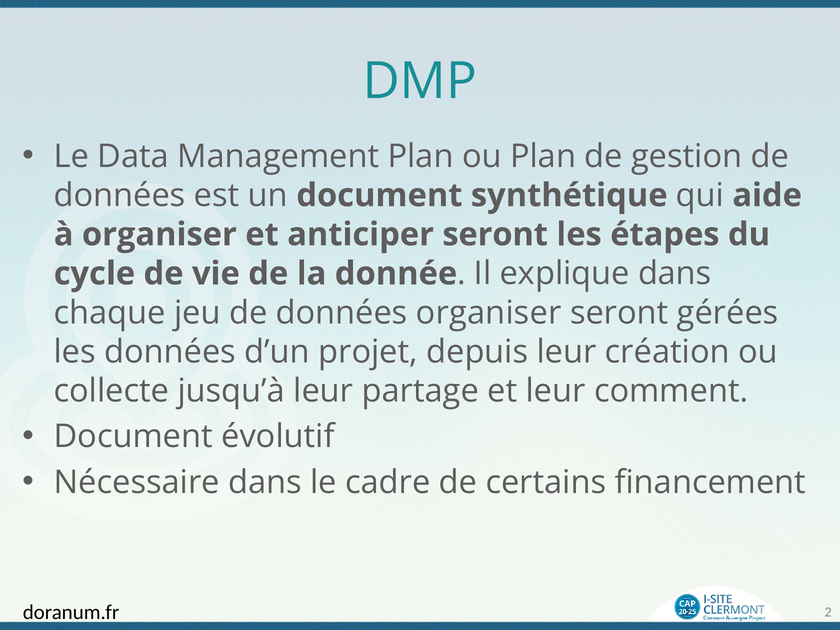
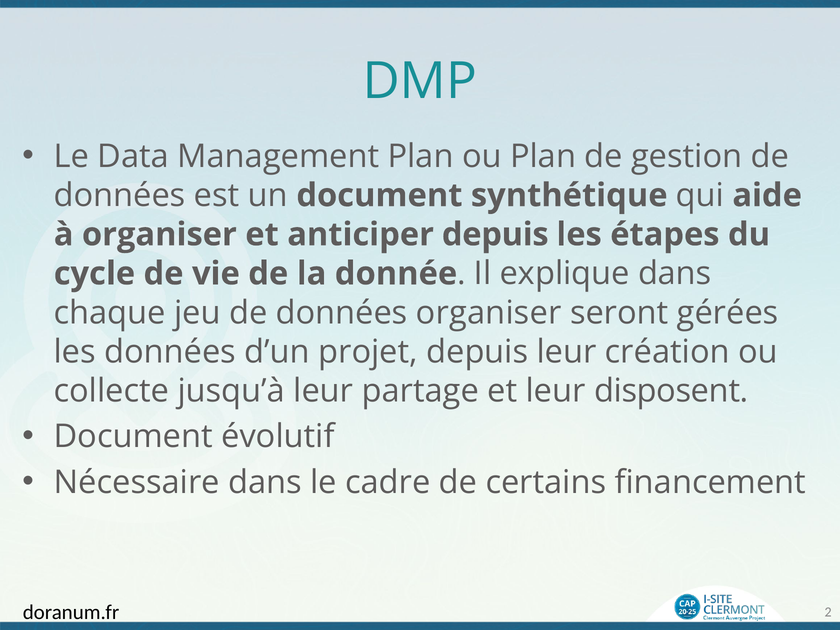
anticiper seront: seront -> depuis (495, 235)
comment: comment -> disposent (671, 391)
